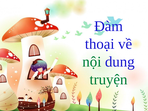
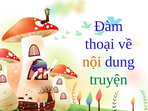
nội colour: green -> orange (92, 62)
